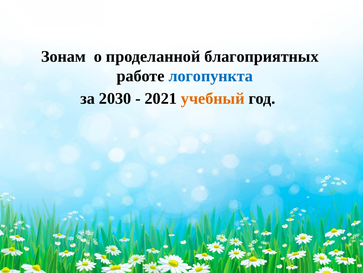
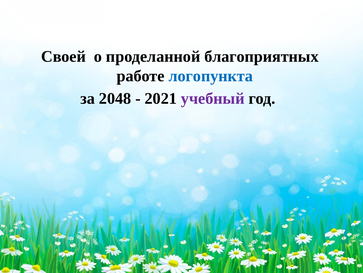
Зонам: Зонам -> Своей (64, 56)
2030: 2030 -> 2048 (115, 98)
учебный colour: orange -> purple (213, 98)
